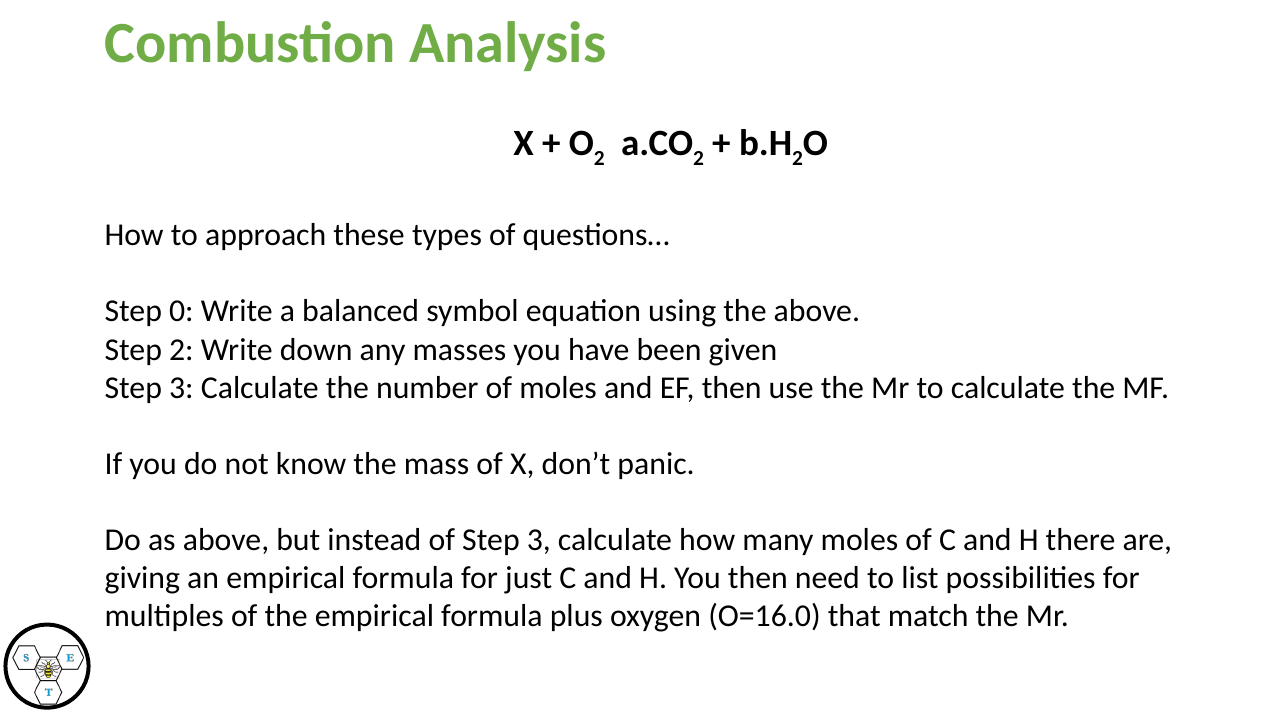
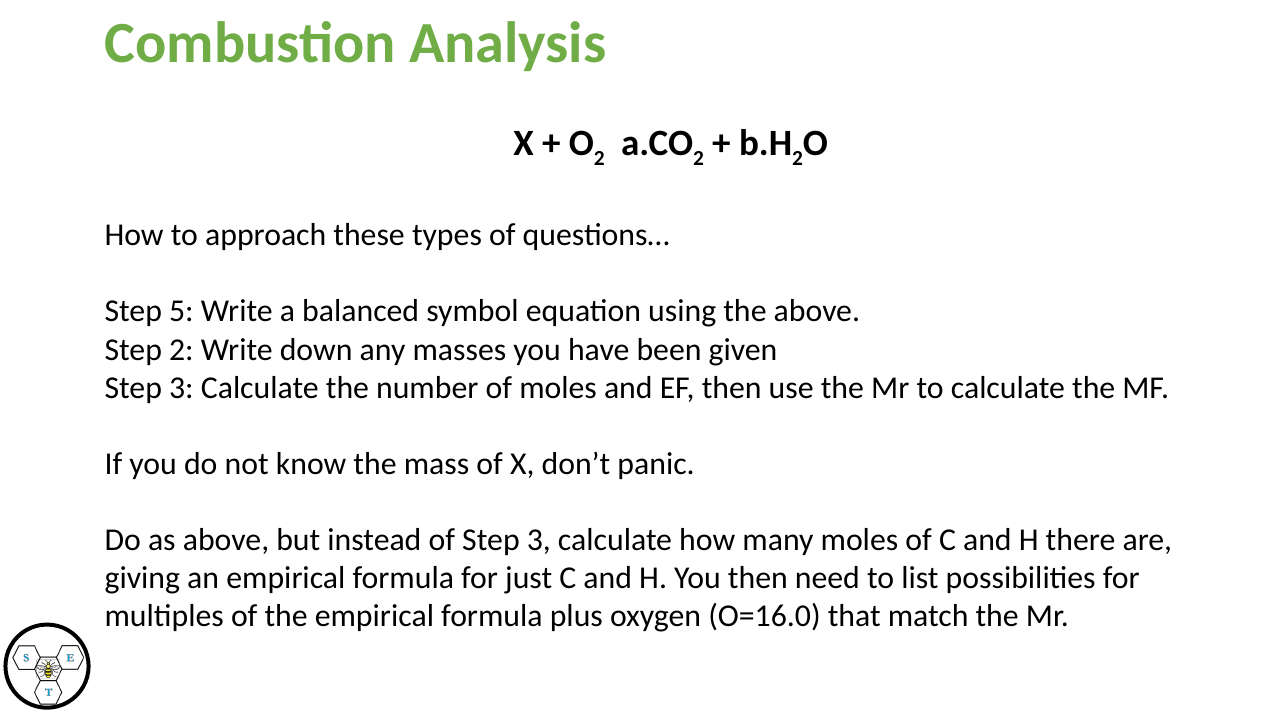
0: 0 -> 5 (181, 311)
